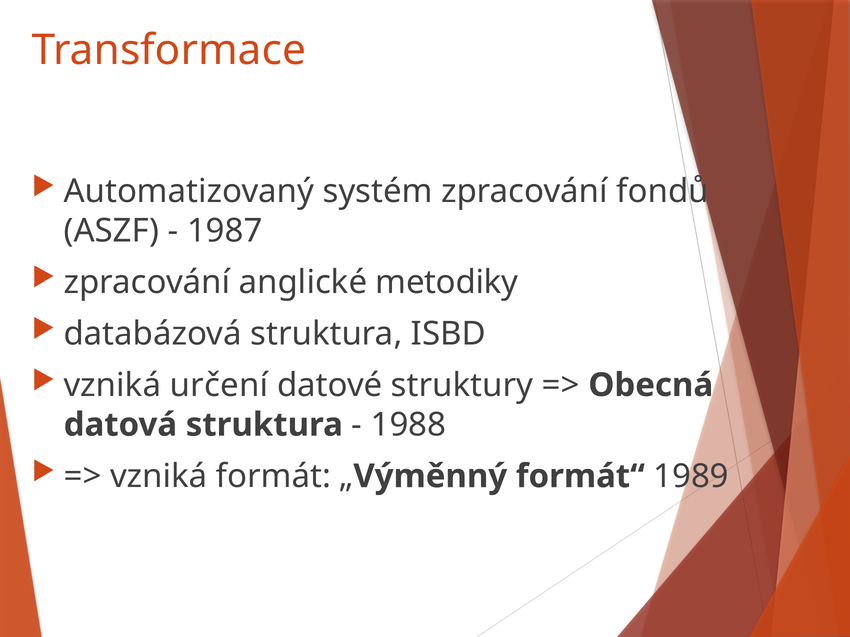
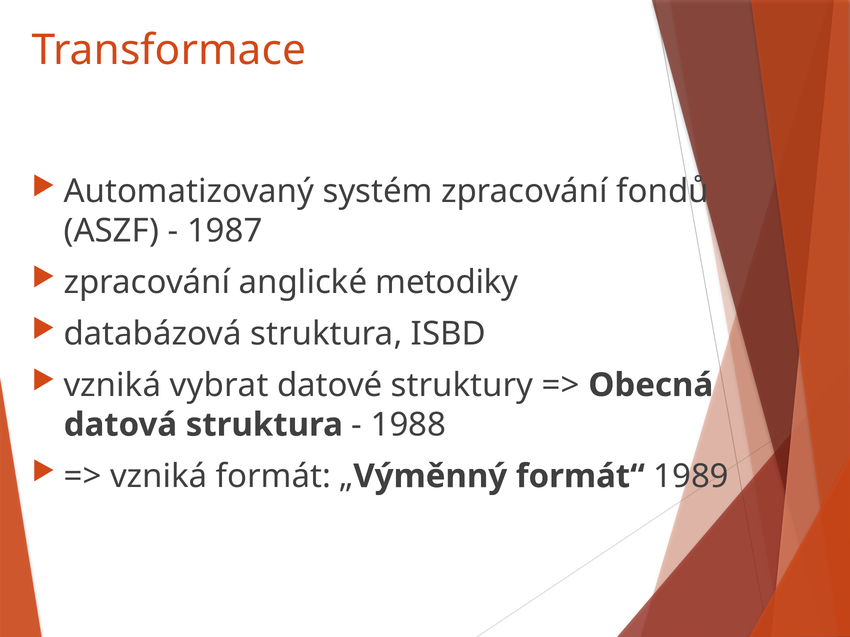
určení: určení -> vybrat (219, 385)
